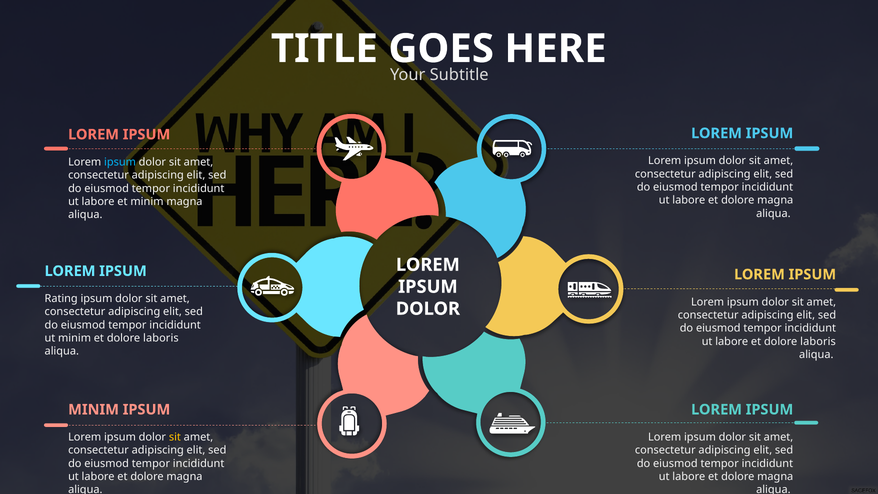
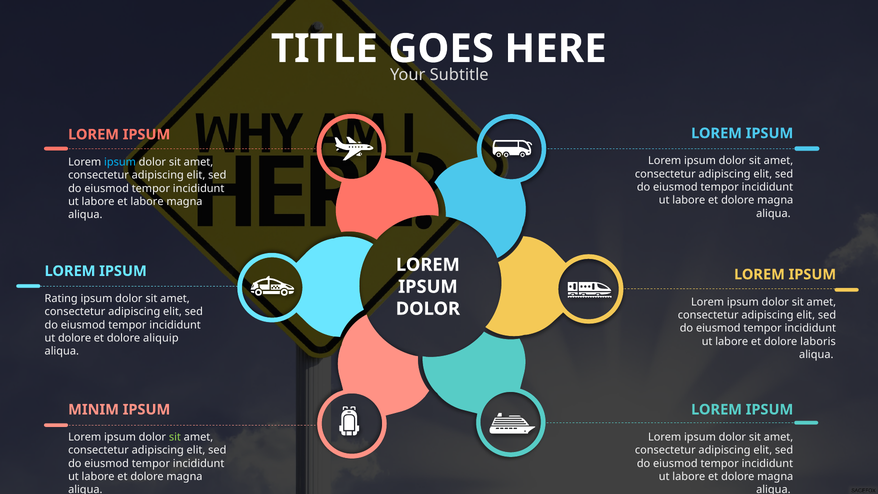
et minim: minim -> labore (147, 202)
ut minim: minim -> dolore (75, 338)
laboris: laboris -> aliquip (161, 338)
sit colour: yellow -> light green (175, 437)
